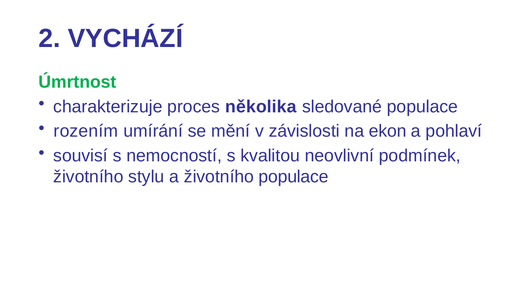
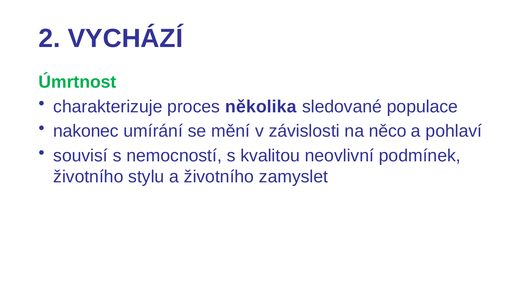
rozením: rozením -> nakonec (86, 131)
ekon: ekon -> něco (388, 131)
životního populace: populace -> zamyslet (294, 177)
